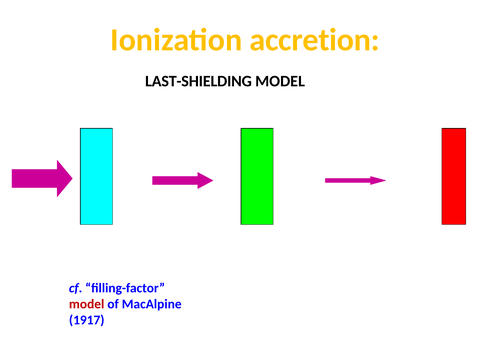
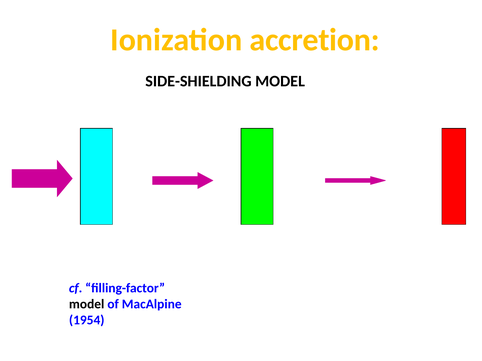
LAST-SHIELDING: LAST-SHIELDING -> SIDE-SHIELDING (198, 81)
model colour: red -> black (87, 305)
1917: 1917 -> 1954 (87, 321)
